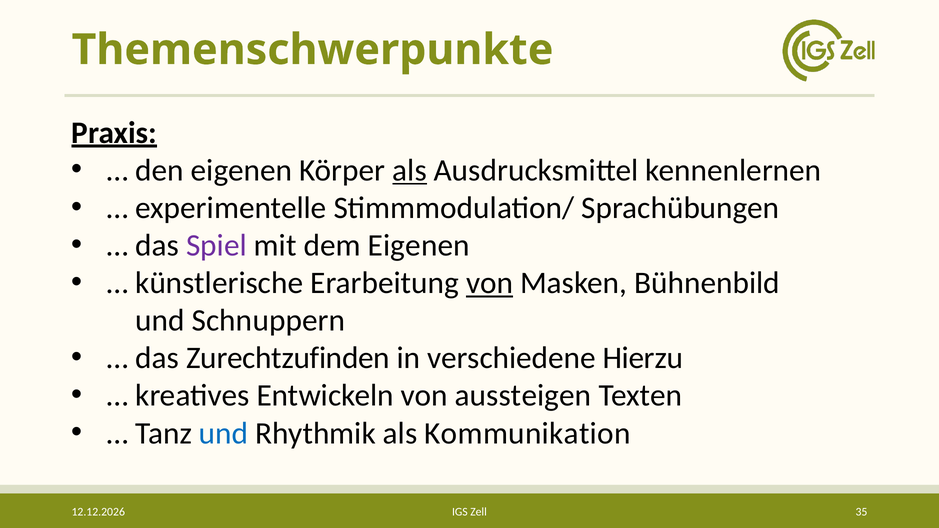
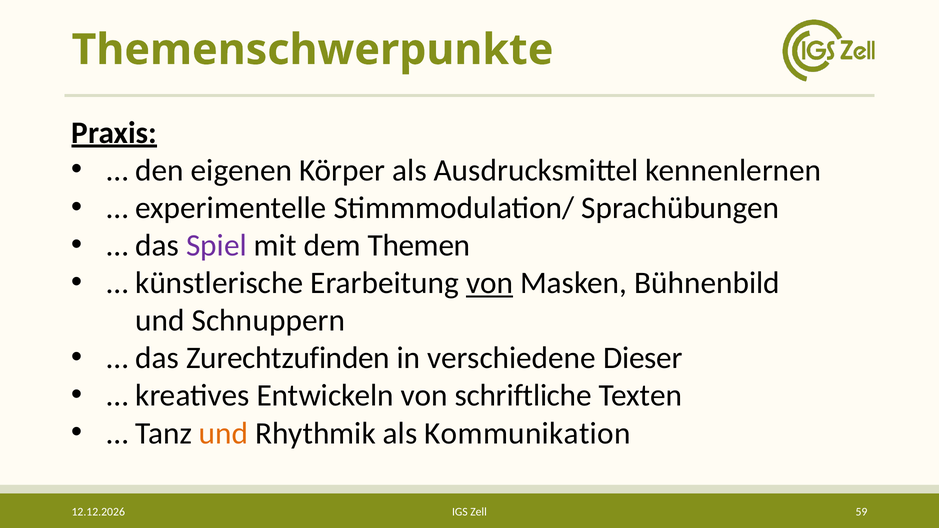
als underline: present -> none (410, 170)
dem Eigenen: Eigenen -> Themen (419, 245)
Hierzu: Hierzu -> Dieser (643, 358)
aussteigen: aussteigen -> schriftliche (523, 396)
und colour: blue -> orange (224, 433)
35: 35 -> 59 (861, 512)
